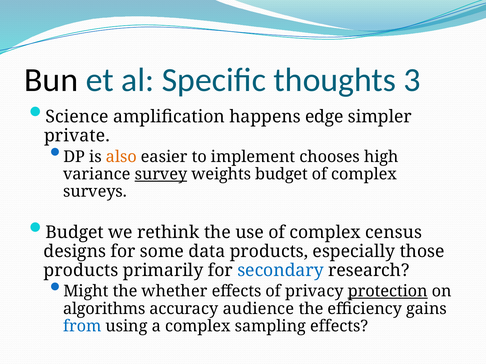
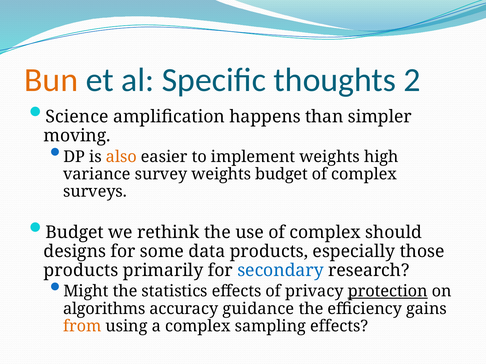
Bun colour: black -> orange (51, 80)
3: 3 -> 2 (412, 80)
edge: edge -> than (324, 117)
private: private -> moving (77, 136)
implement chooses: chooses -> weights (330, 157)
survey underline: present -> none (161, 174)
census: census -> should (394, 233)
whether: whether -> statistics (175, 292)
audience: audience -> guidance (258, 309)
from colour: blue -> orange (82, 327)
